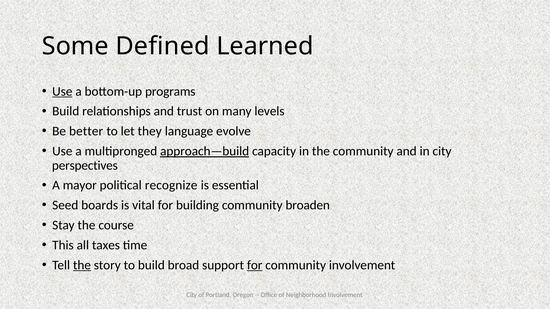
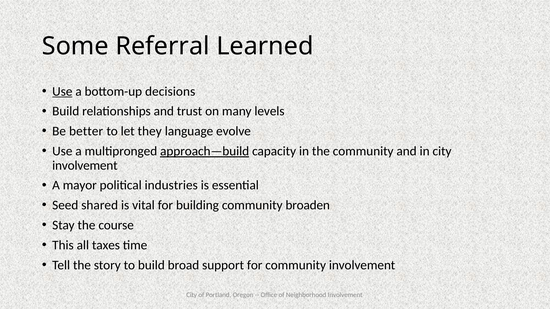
Defined: Defined -> Referral (163, 46)
programs: programs -> decisions (170, 91)
perspectives: perspectives -> involvement (85, 166)
recognize: recognize -> industries (171, 186)
boards: boards -> shared (100, 205)
the underline: present -> none (82, 265)
for underline: present -> none (255, 265)
